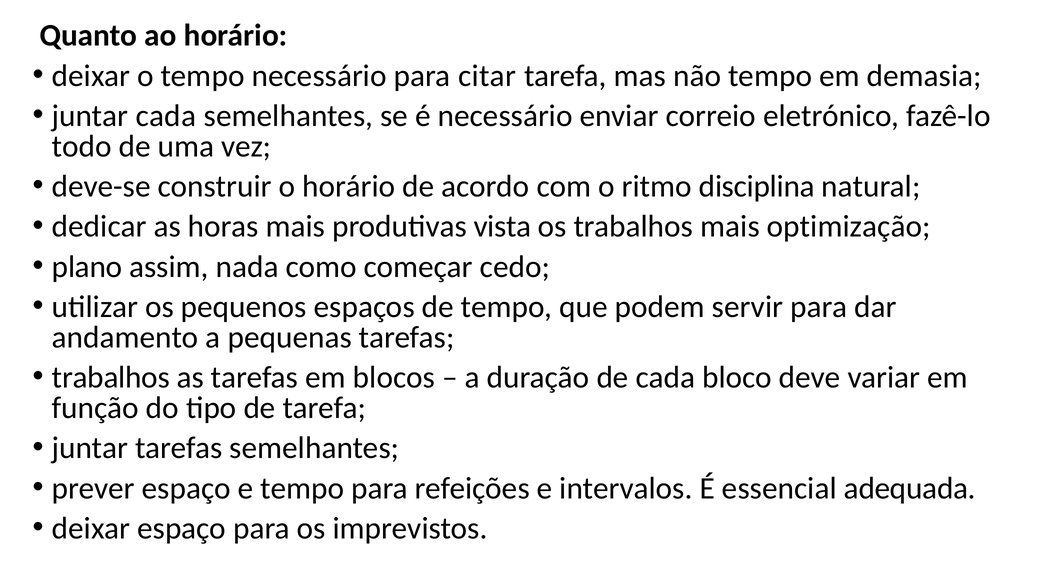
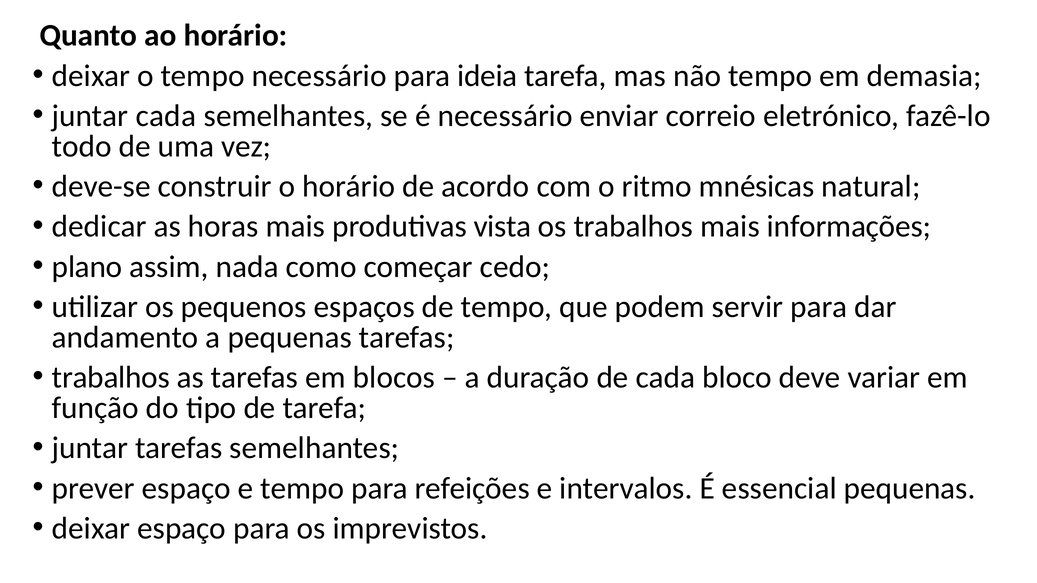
citar: citar -> ideia (487, 76)
disciplina: disciplina -> mnésicas (757, 187)
optimização: optimização -> informações (849, 227)
essencial adequada: adequada -> pequenas (910, 489)
